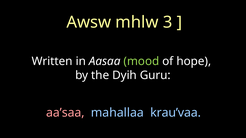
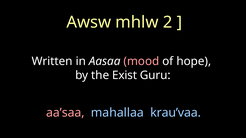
3: 3 -> 2 (168, 22)
mood colour: light green -> pink (141, 61)
Dyih: Dyih -> Exist (125, 76)
